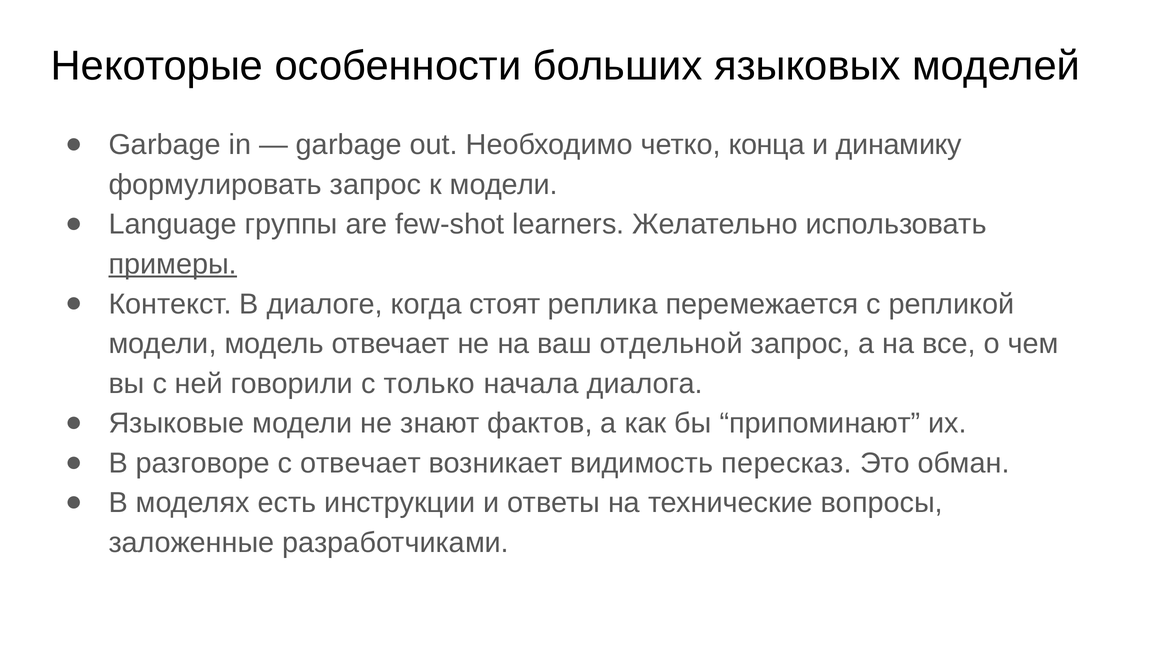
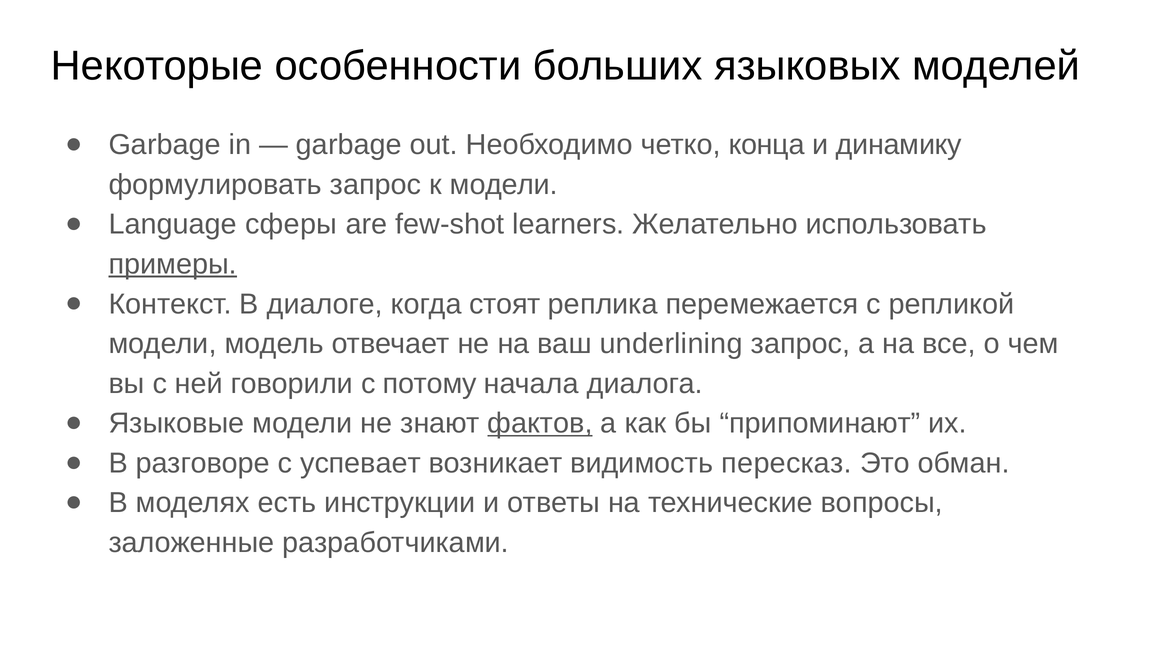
группы: группы -> сферы (291, 224)
отдельной: отдельной -> underlining (671, 344)
только: только -> потому (430, 384)
фактов underline: none -> present (540, 423)
с отвечает: отвечает -> успевает (361, 463)
